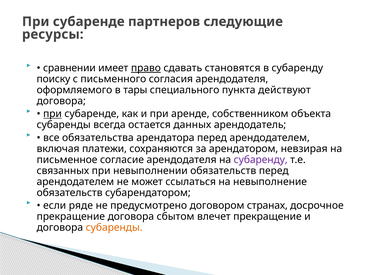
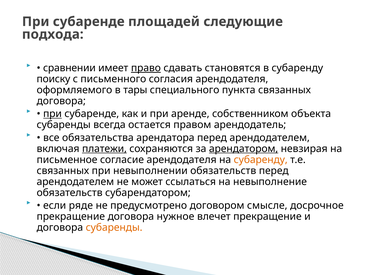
партнеров: партнеров -> площадей (164, 22)
ресурсы: ресурсы -> подхода (53, 34)
пункта действуют: действуют -> связанных (285, 90)
данных: данных -> правом (192, 125)
платежи underline: none -> present (104, 149)
арендатором underline: none -> present (244, 149)
субаренду colour: purple -> orange (261, 160)
странах: странах -> смысле (267, 206)
сбытом: сбытом -> нужное (175, 217)
